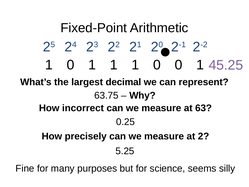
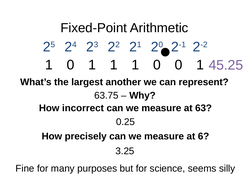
decimal: decimal -> another (123, 82)
2: 2 -> 6 (204, 136)
5.25: 5.25 -> 3.25 (125, 151)
